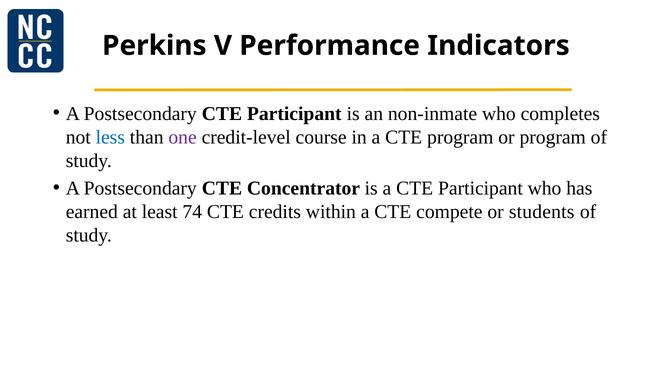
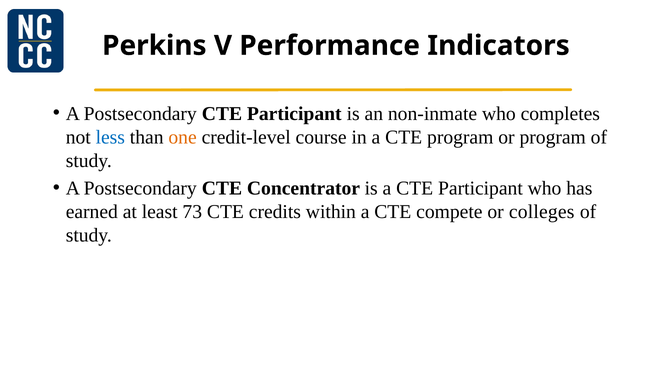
one colour: purple -> orange (183, 137)
74: 74 -> 73 (192, 212)
students: students -> colleges (542, 212)
